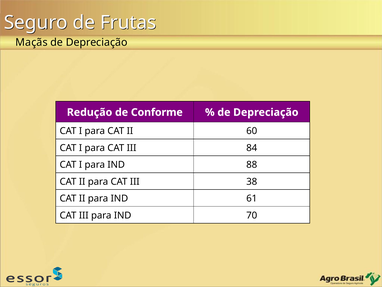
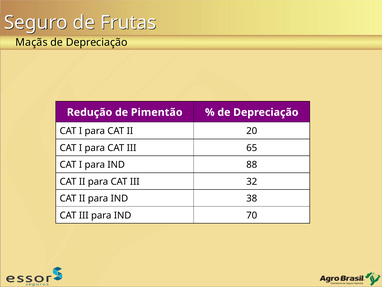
Conforme: Conforme -> Pimentão (157, 112)
60: 60 -> 20 (252, 131)
84: 84 -> 65 (252, 148)
38: 38 -> 32 (252, 181)
61: 61 -> 38 (252, 198)
